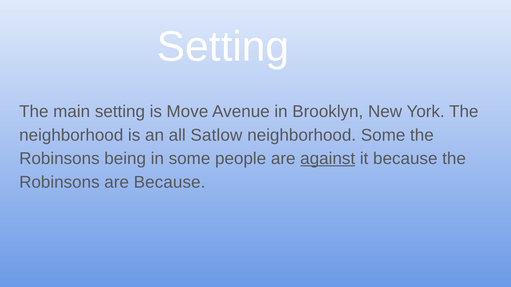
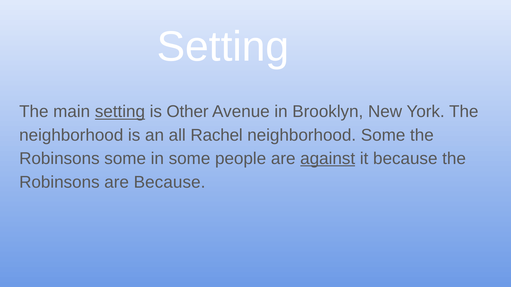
setting underline: none -> present (120, 112)
Move: Move -> Other (187, 112)
Satlow: Satlow -> Rachel (217, 135)
Robinsons being: being -> some (125, 159)
